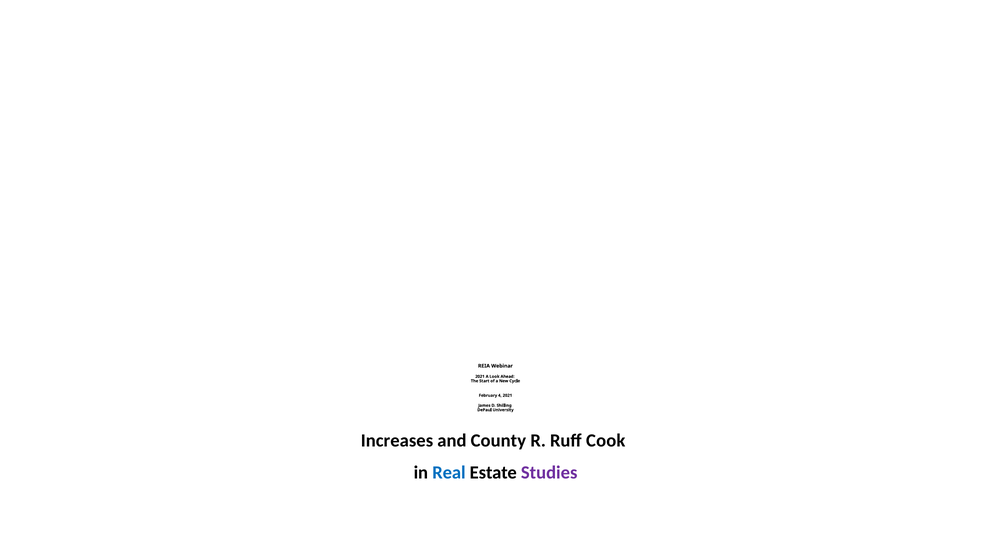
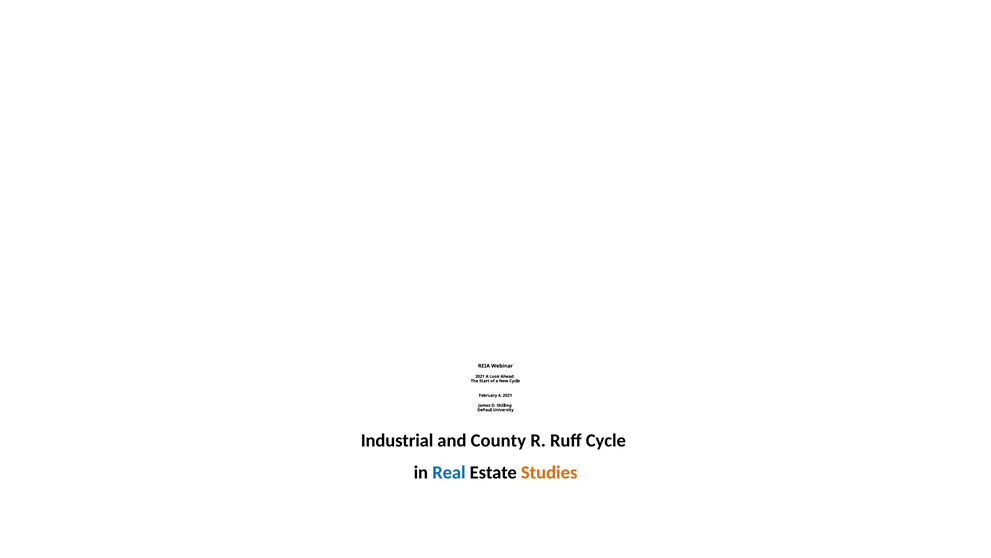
Increases: Increases -> Industrial (397, 440)
Ruff Cook: Cook -> Cycle (606, 440)
Studies colour: purple -> orange (549, 472)
